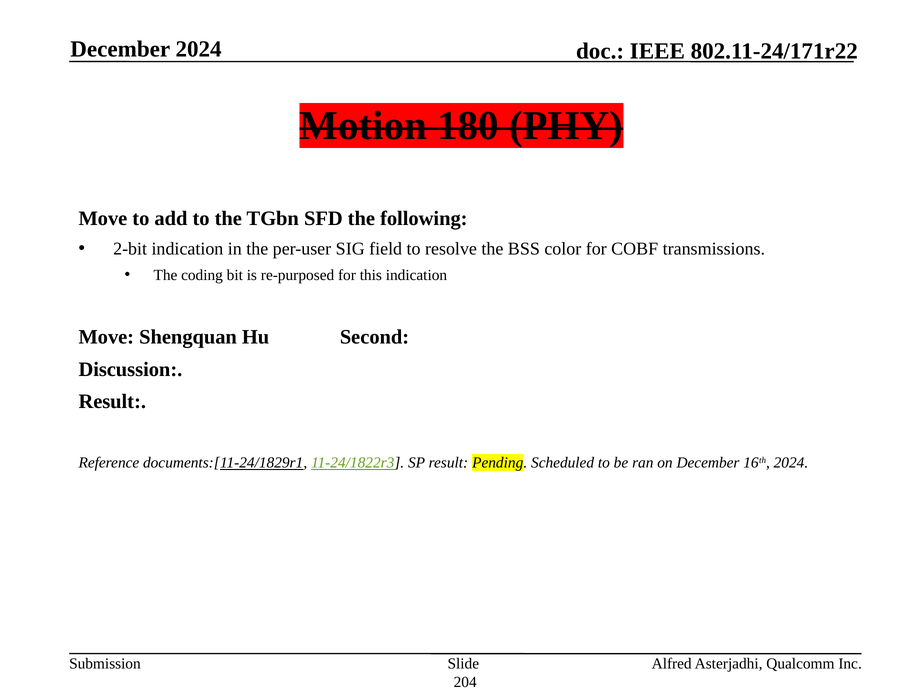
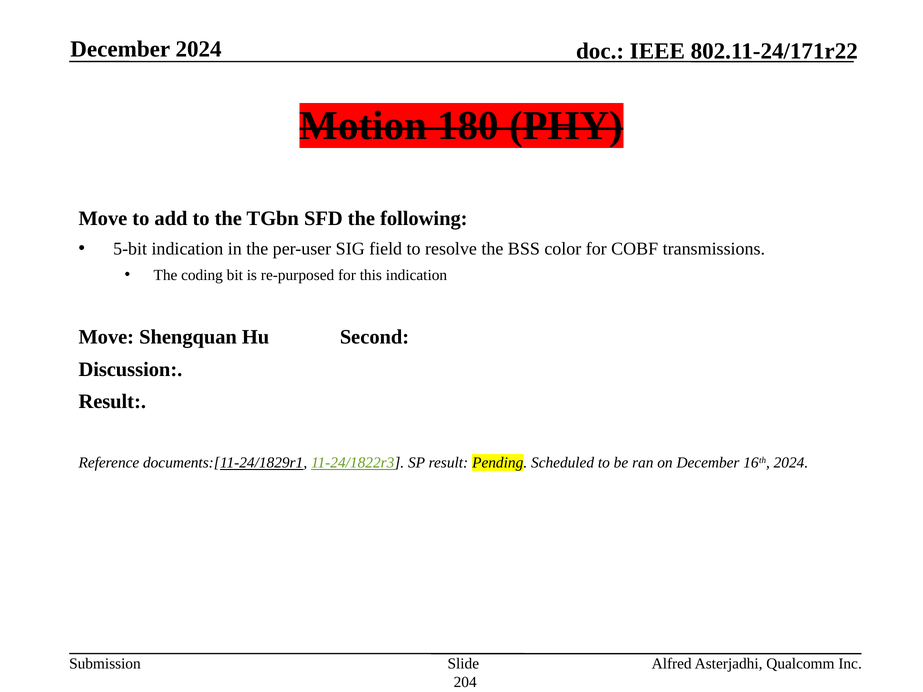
2-bit: 2-bit -> 5-bit (130, 249)
